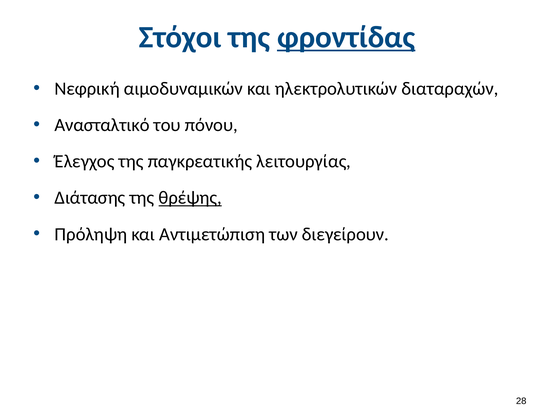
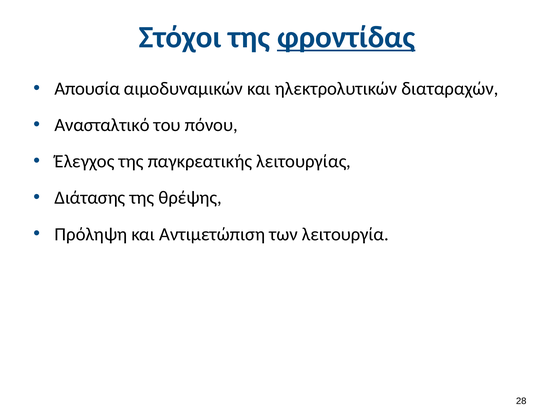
Νεφρική: Νεφρική -> Απουσία (87, 89)
θρέψης underline: present -> none (190, 198)
διεγείρουν: διεγείρουν -> λειτουργία (345, 234)
